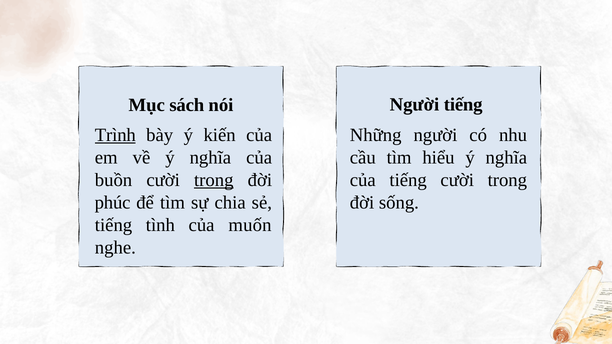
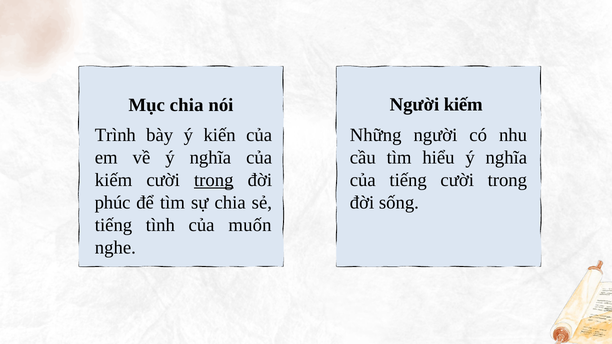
Mục sách: sách -> chia (187, 105)
Người tiếng: tiếng -> kiếm (463, 105)
Trình underline: present -> none (115, 135)
buồn: buồn -> kiếm (114, 180)
